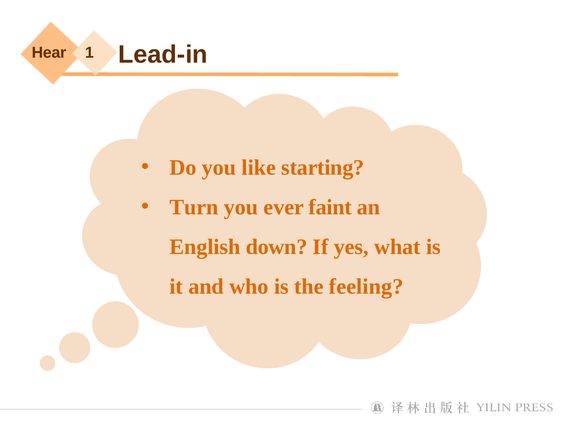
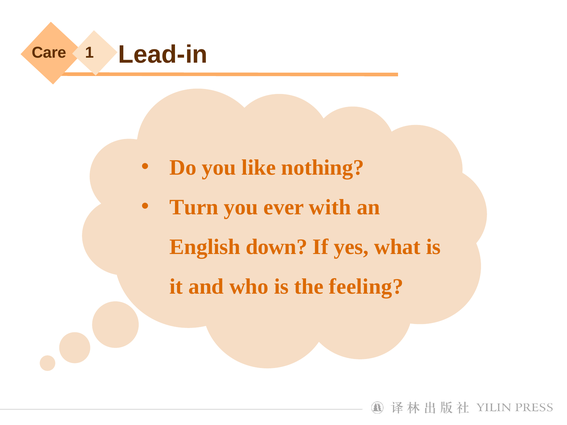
Hear: Hear -> Care (49, 53)
starting: starting -> nothing (323, 168)
faint: faint -> with (330, 207)
